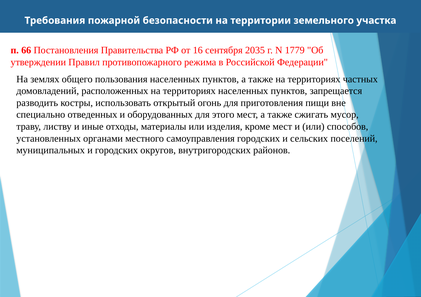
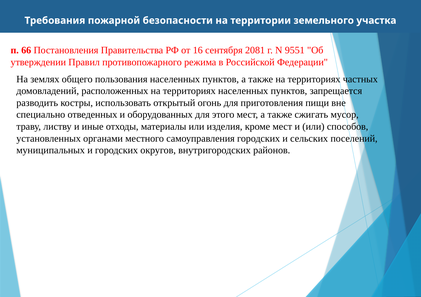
2035: 2035 -> 2081 (255, 50)
1779: 1779 -> 9551 (295, 50)
